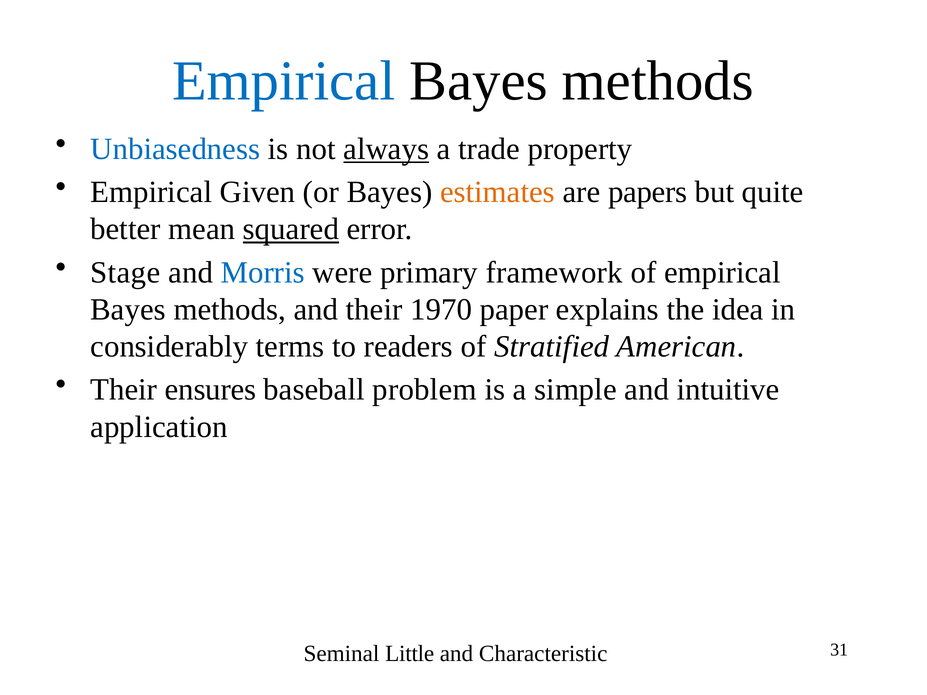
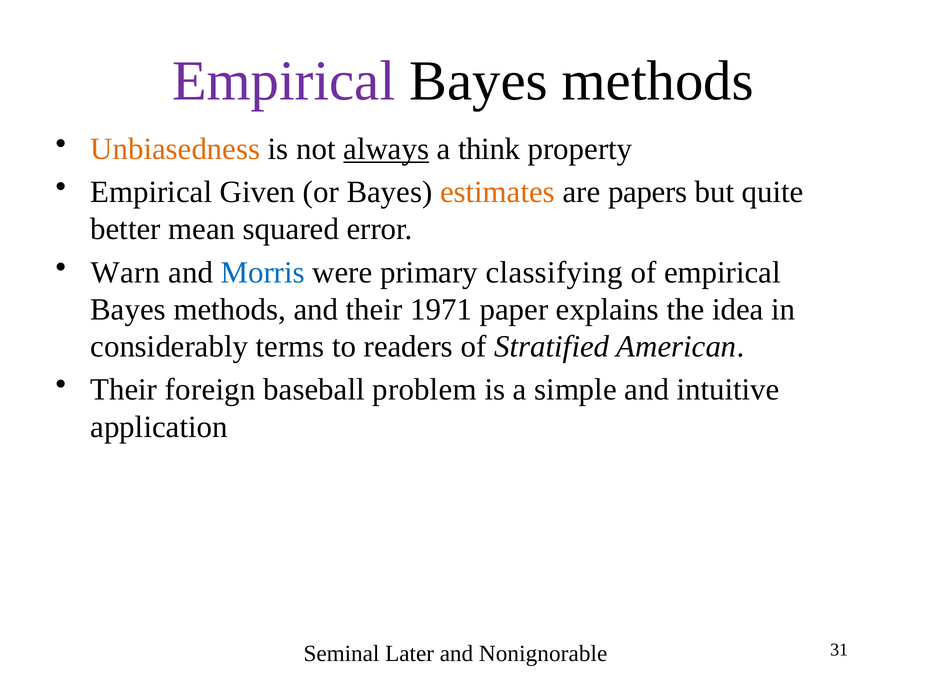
Empirical colour: blue -> purple (284, 81)
Unbiasedness colour: blue -> orange (175, 149)
trade: trade -> think (489, 149)
squared underline: present -> none (291, 229)
Stage: Stage -> Warn (125, 273)
framework: framework -> classifying (554, 273)
1970: 1970 -> 1971 (441, 310)
ensures: ensures -> foreign (210, 390)
Little: Little -> Later (410, 654)
Characteristic: Characteristic -> Nonignorable (543, 654)
